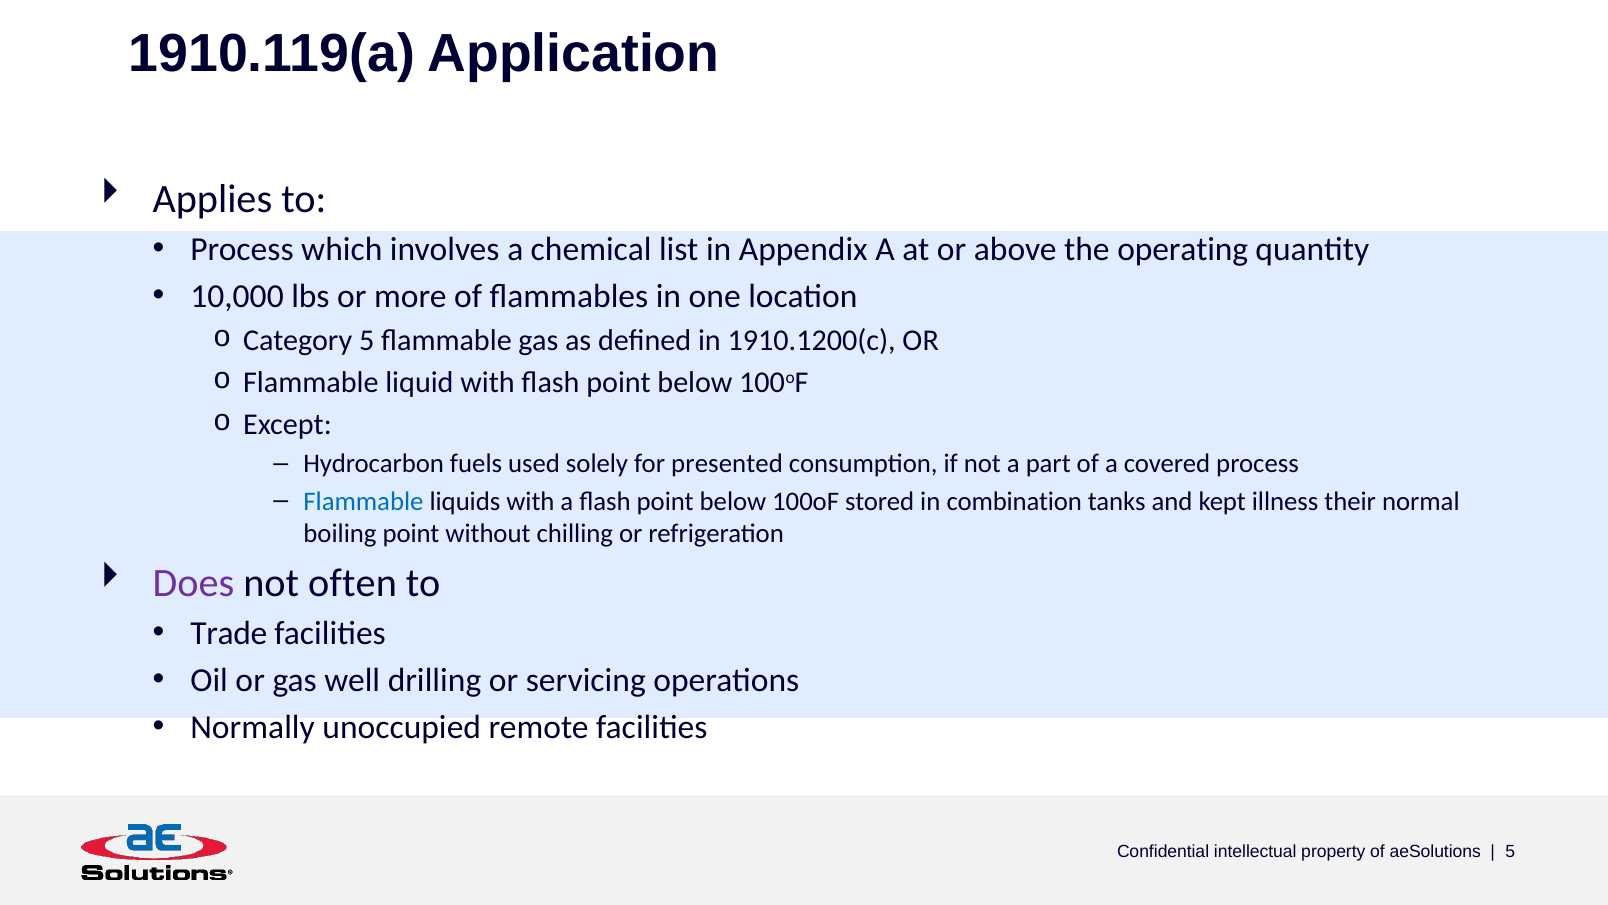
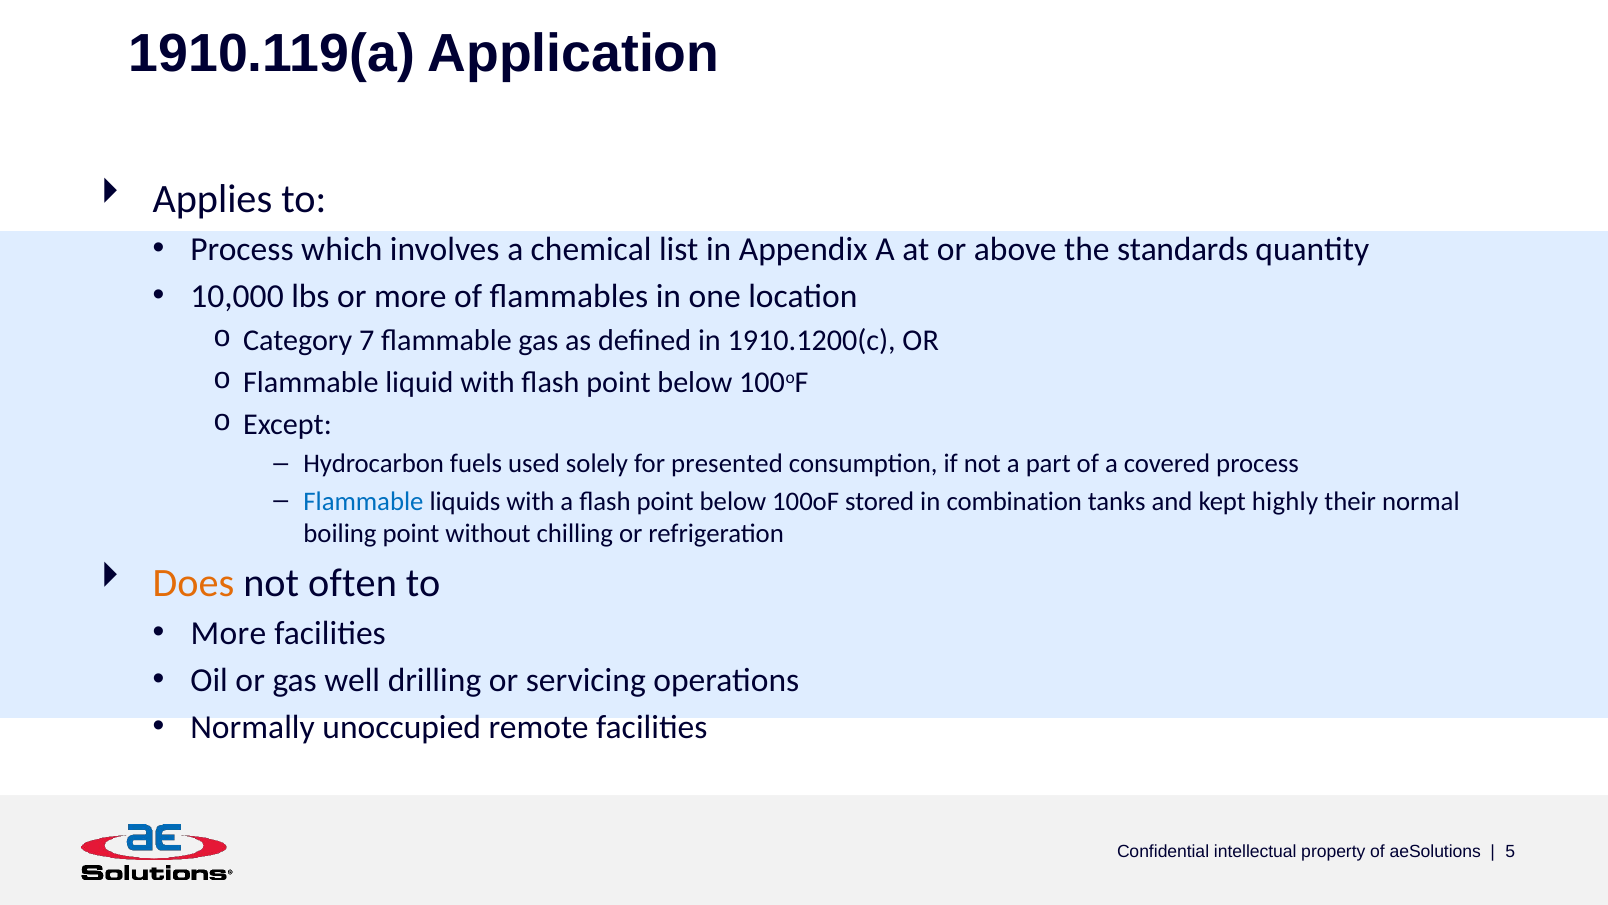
operating: operating -> standards (1183, 249)
Category 5: 5 -> 7 (367, 340)
illness: illness -> highly (1285, 501)
Does colour: purple -> orange (194, 583)
Trade: Trade -> More (228, 633)
